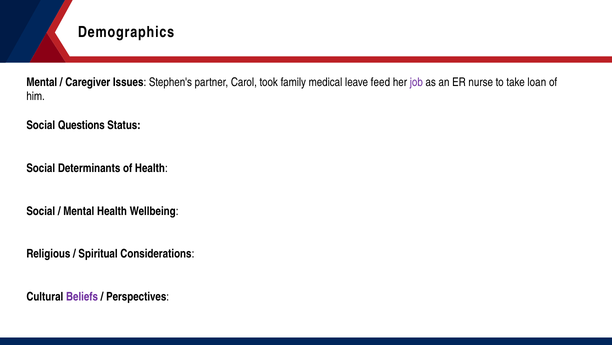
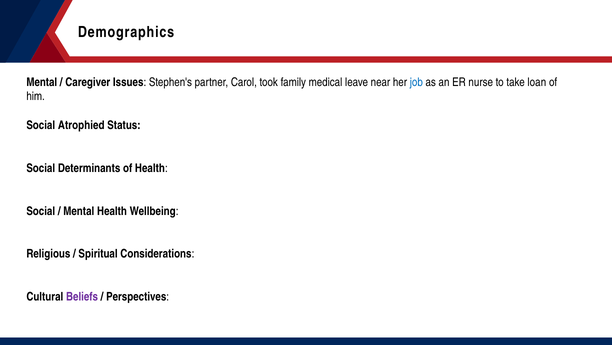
feed: feed -> near (380, 82)
job colour: purple -> blue (416, 82)
Questions: Questions -> Atrophied (81, 125)
